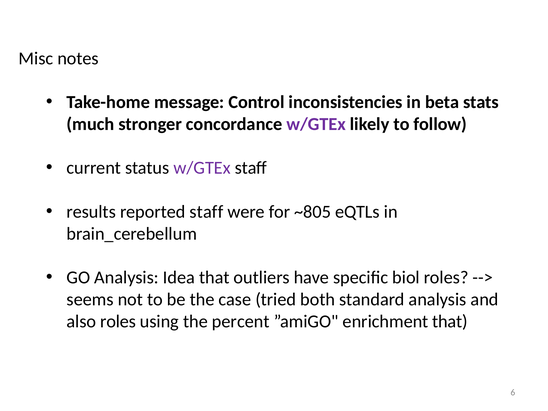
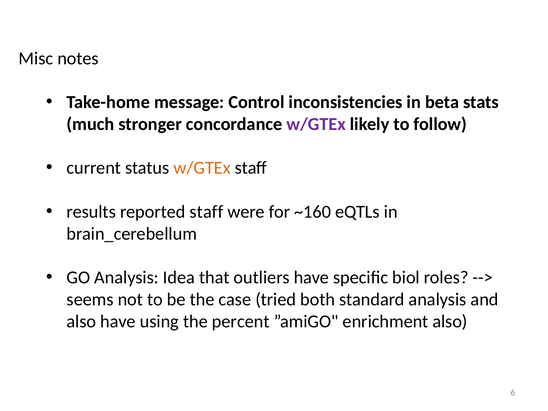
w/GTEx colour: purple -> orange (202, 168)
~805: ~805 -> ~160 (313, 212)
also roles: roles -> have (118, 321)
enrichment that: that -> also (450, 321)
